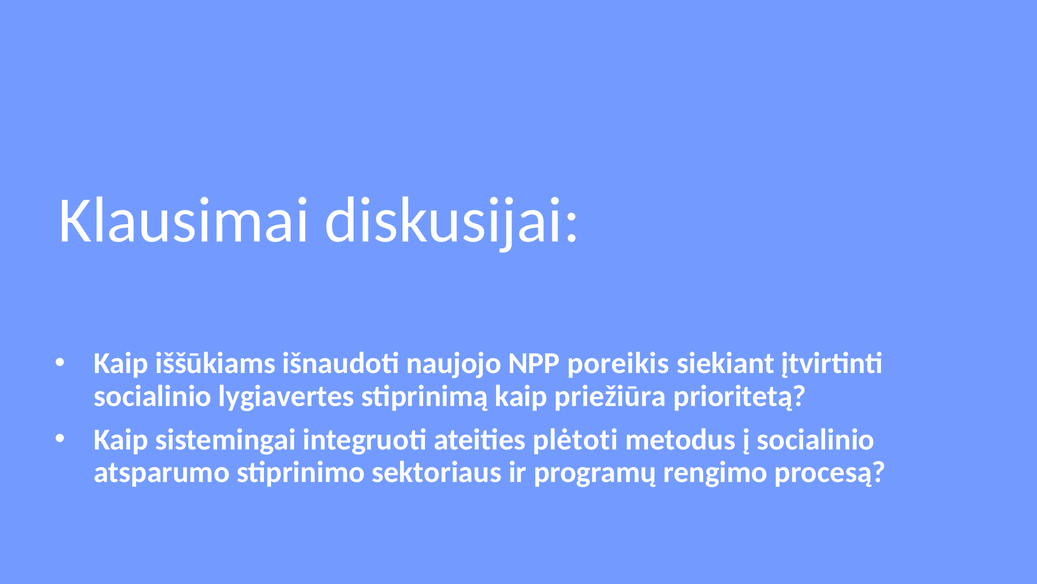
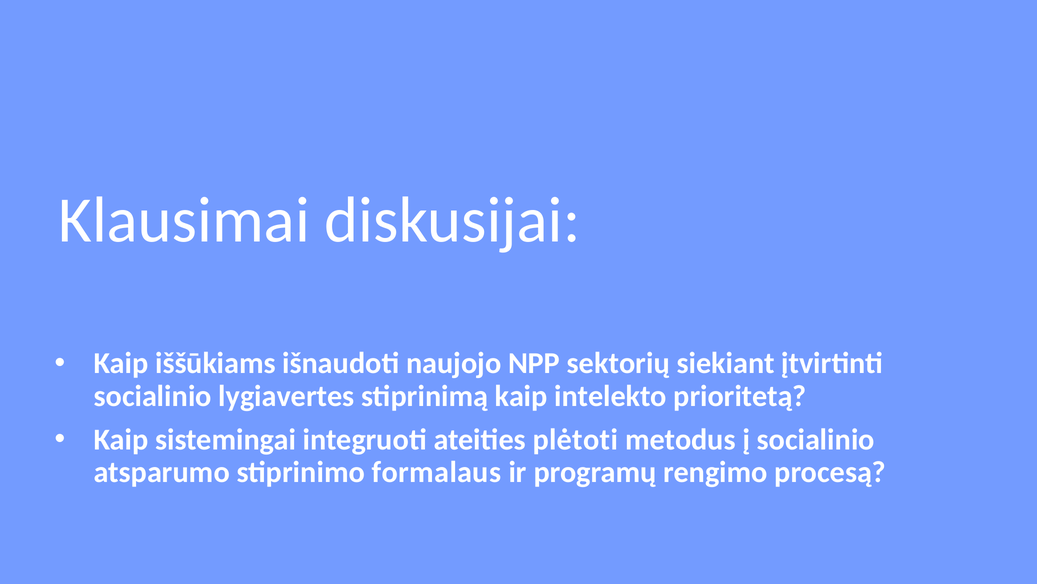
poreikis: poreikis -> sektorių (618, 363)
priežiūra: priežiūra -> intelekto (610, 396)
sektoriaus: sektoriaus -> formalaus (437, 472)
